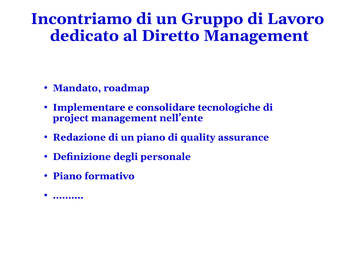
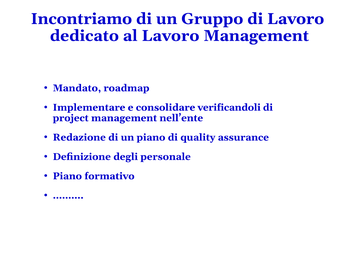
al Diretto: Diretto -> Lavoro (171, 36)
tecnologiche: tecnologiche -> verificandoli (229, 107)
